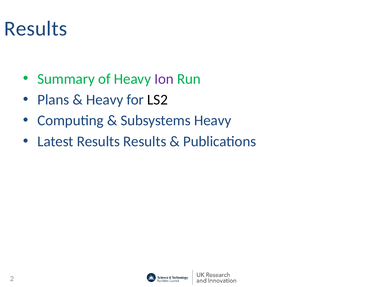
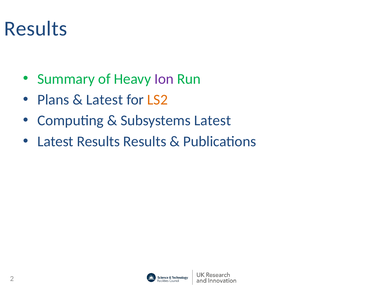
Heavy: Heavy -> Latest (105, 100)
LS2 colour: black -> orange (158, 100)
Subsystems Heavy: Heavy -> Latest (213, 121)
